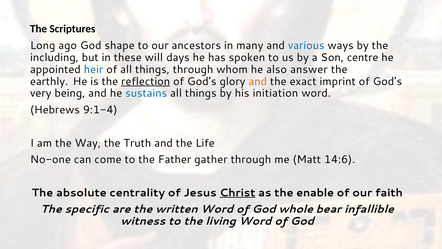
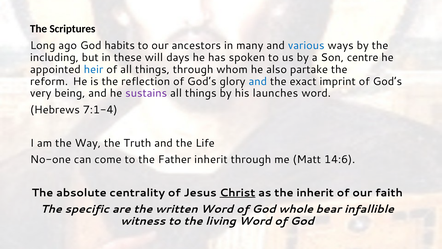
shape: shape -> habits (120, 45)
answer: answer -> partake (309, 69)
earthly: earthly -> reform (49, 81)
reflection underline: present -> none (146, 81)
and colour: orange -> blue (258, 81)
sustains colour: blue -> purple (146, 93)
initiation: initiation -> launches (275, 93)
9:1-4: 9:1-4 -> 7:1-4 (100, 110)
Father gather: gather -> inherit (211, 159)
the enable: enable -> inherit (315, 192)
